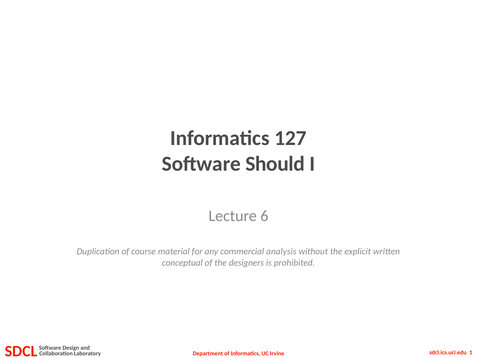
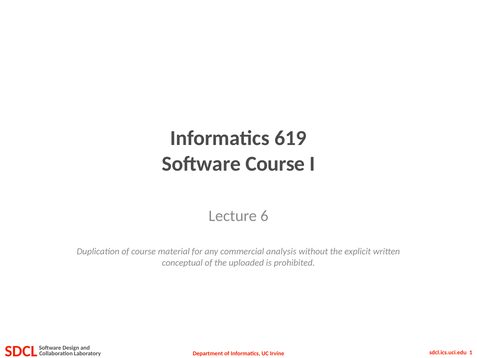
127: 127 -> 619 (291, 138)
Software Should: Should -> Course (275, 164)
designers: designers -> uploaded (246, 263)
